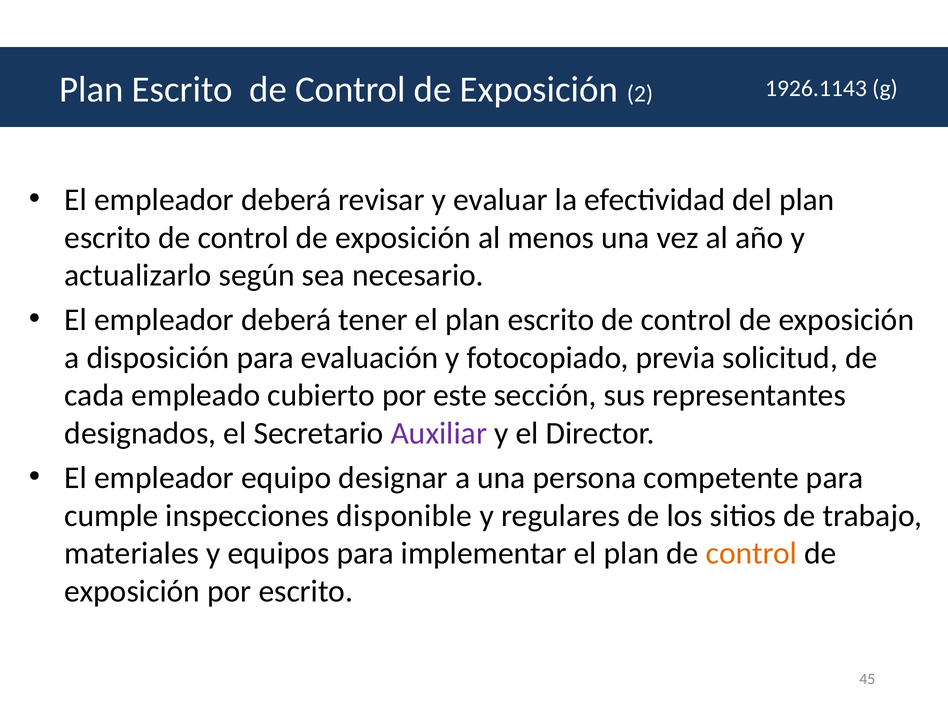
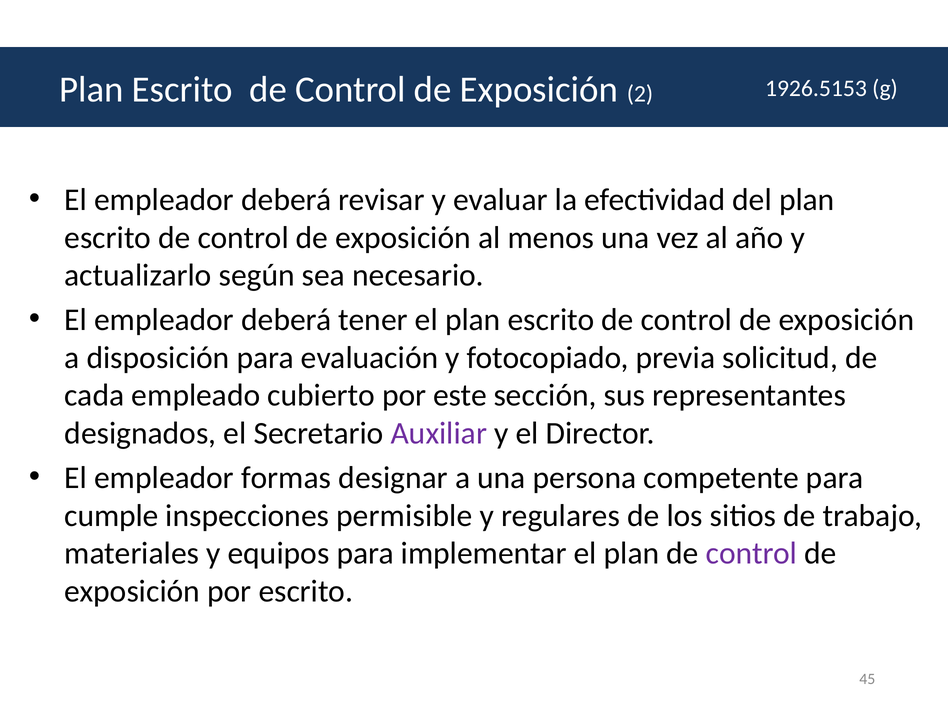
1926.1143: 1926.1143 -> 1926.5153 (816, 88)
equipo: equipo -> formas (286, 478)
disponible: disponible -> permisible (404, 516)
control colour: orange -> purple (752, 554)
